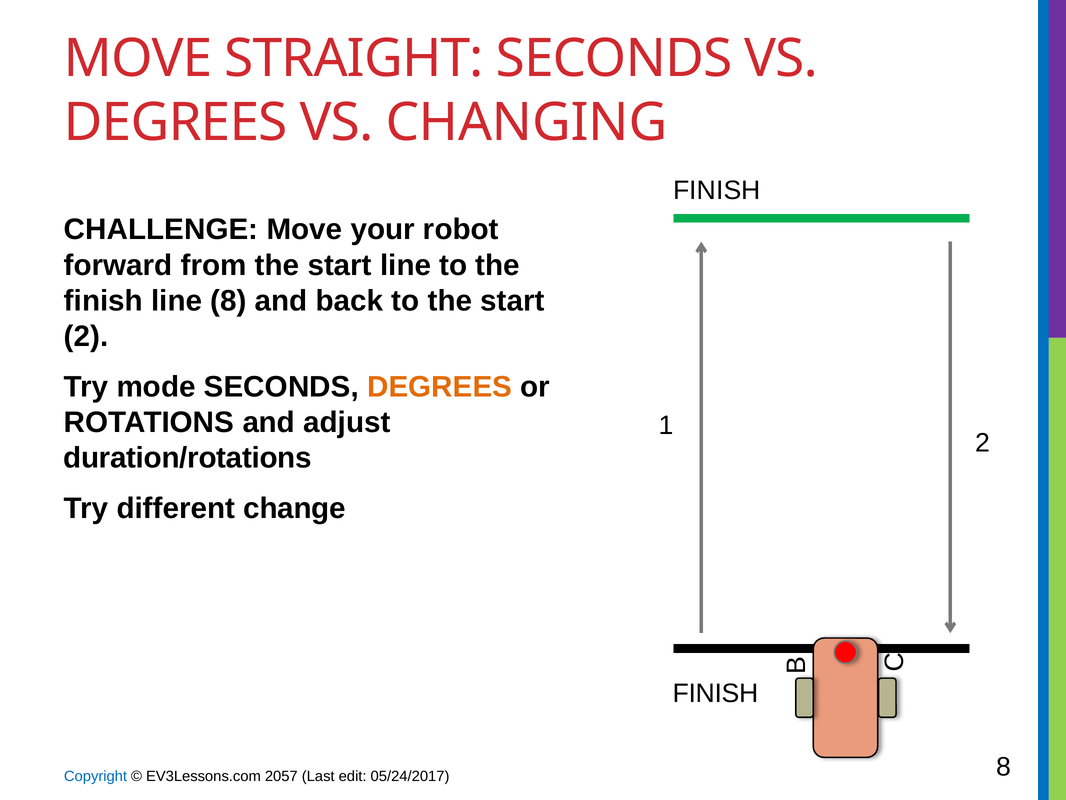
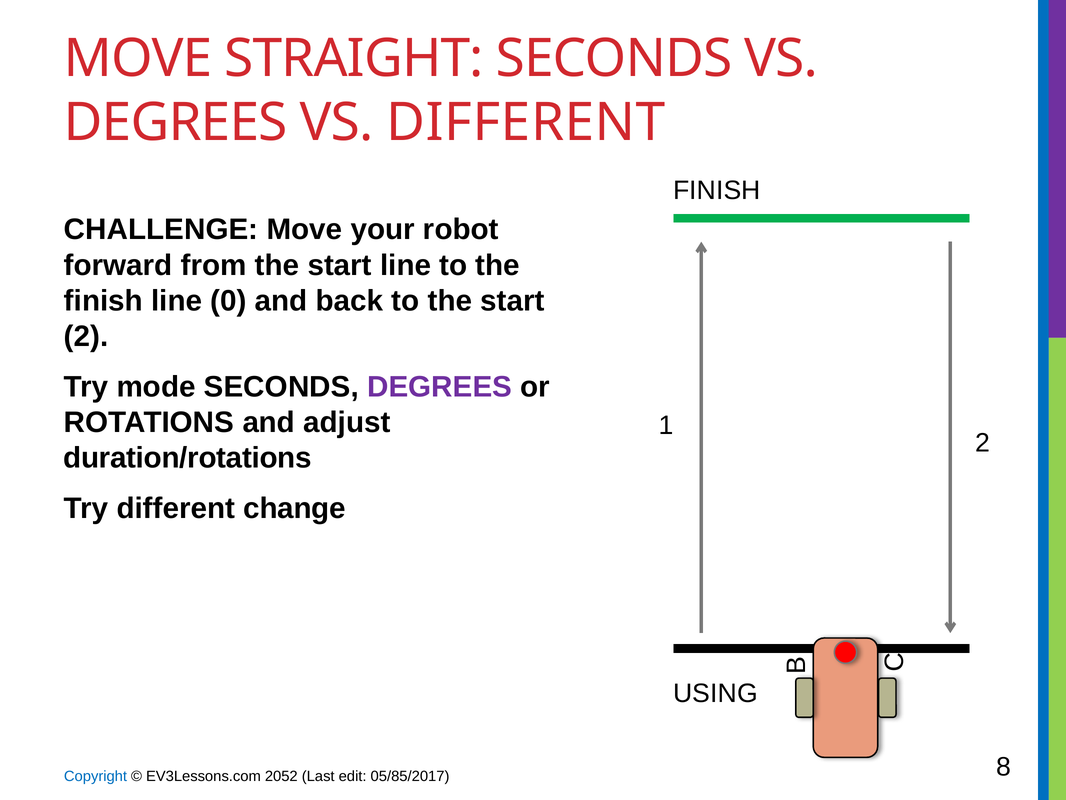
VS CHANGING: CHANGING -> DIFFERENT (526, 123)
line 8: 8 -> 0 (228, 301)
DEGREES colour: orange -> purple (440, 387)
FINISH: FINISH -> USING (715, 693)
2057: 2057 -> 2052 (281, 776)
05/24/2017: 05/24/2017 -> 05/85/2017 (410, 776)
